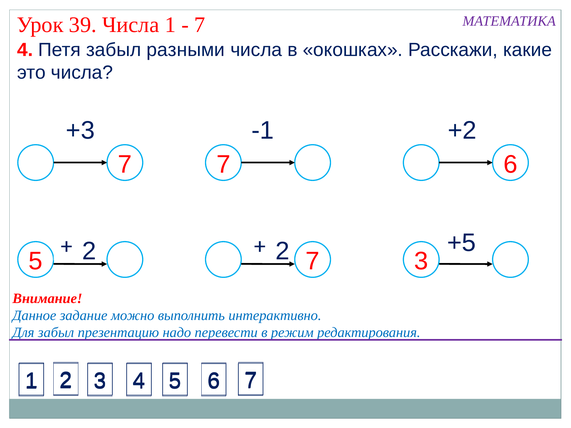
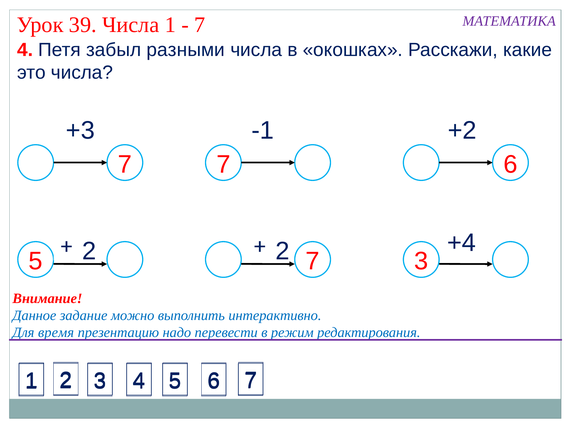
+5: +5 -> +4 (462, 243)
Для забыл: забыл -> время (56, 333)
